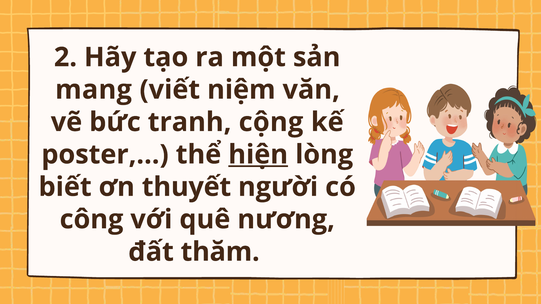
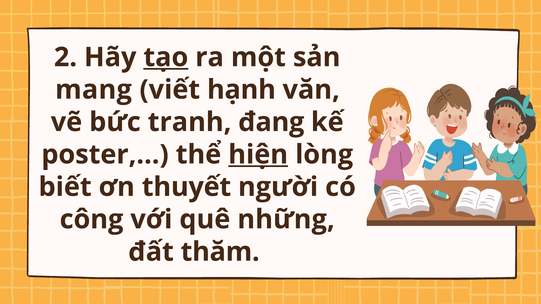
tạo underline: none -> present (166, 57)
niệm: niệm -> hạnh (241, 90)
cộng: cộng -> đang (271, 122)
nương: nương -> những (286, 220)
